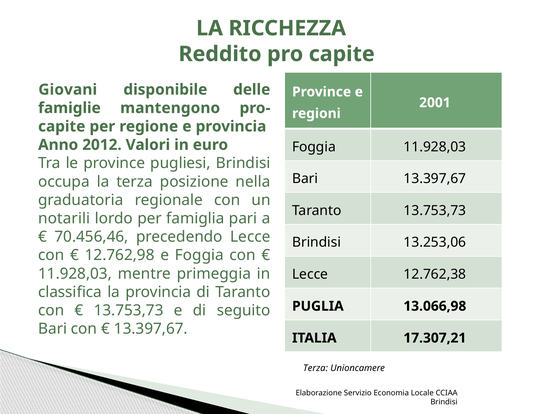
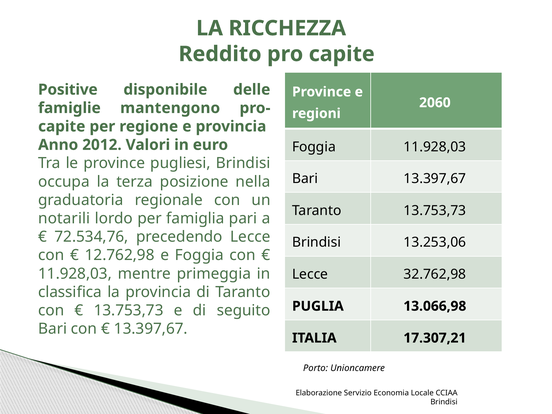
Giovani: Giovani -> Positive (68, 90)
2001: 2001 -> 2060 (435, 103)
70.456,46: 70.456,46 -> 72.534,76 (91, 237)
12.762,38: 12.762,38 -> 32.762,98 (435, 274)
Terza: Terza -> Porto (316, 368)
